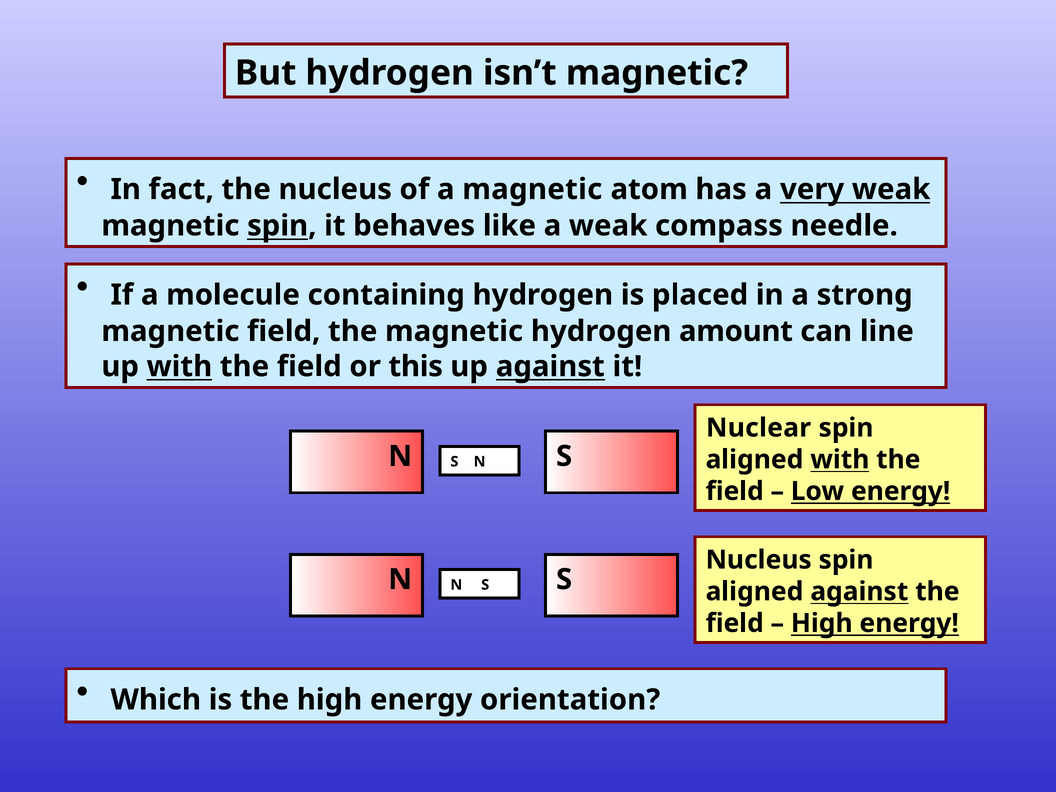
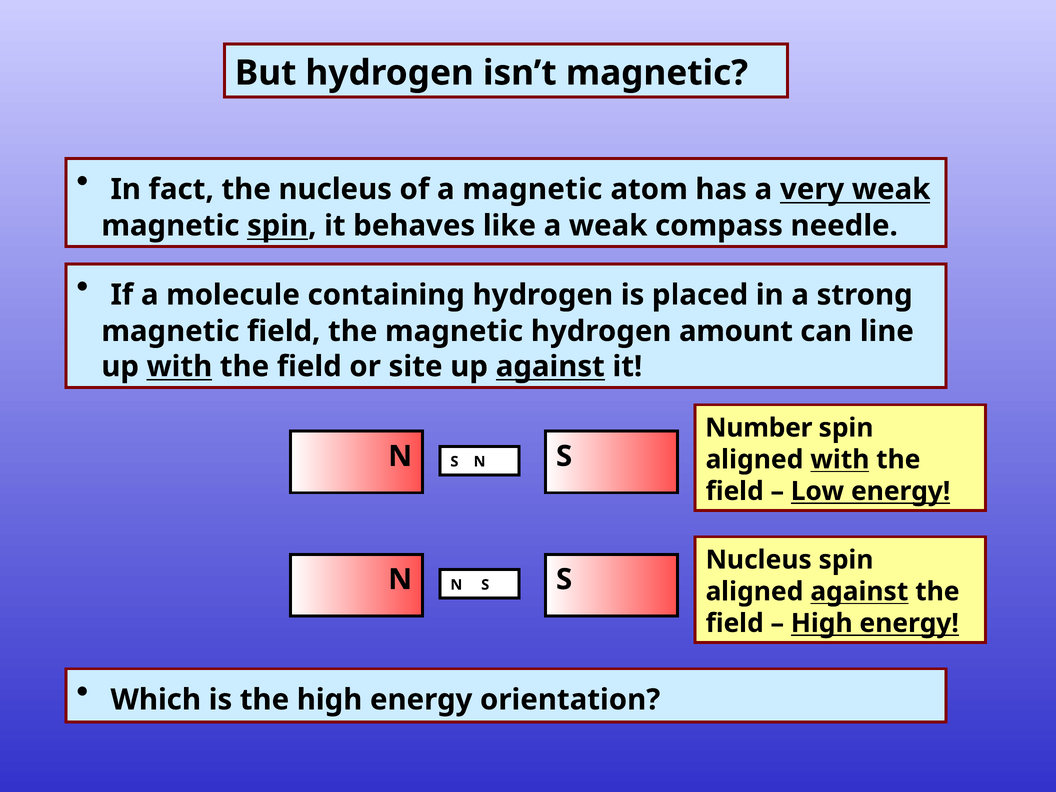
this: this -> site (416, 366)
Nuclear: Nuclear -> Number (759, 428)
